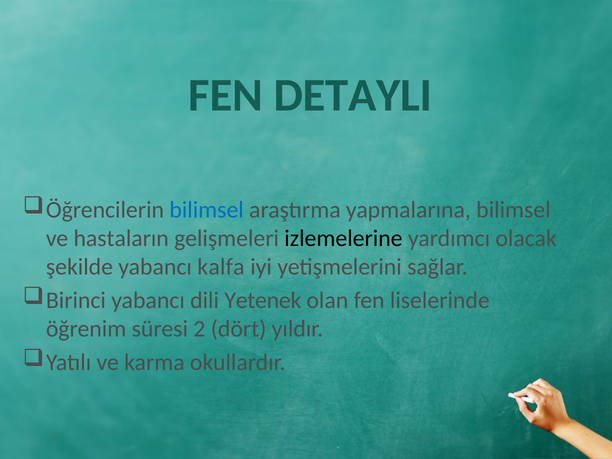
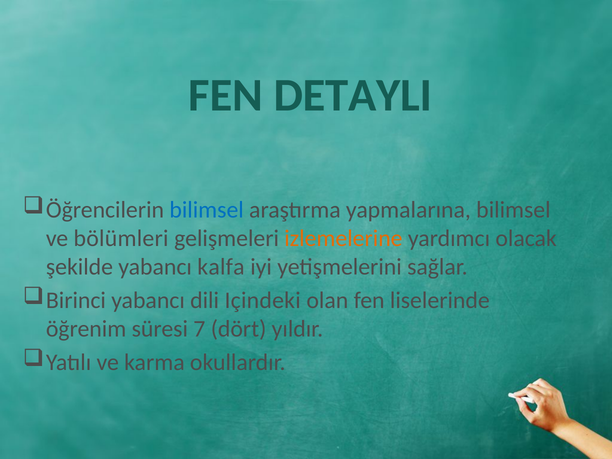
hastaların: hastaların -> bölümleri (121, 239)
izlemelerine colour: black -> orange (343, 239)
Yetenek: Yetenek -> Içindeki (263, 300)
2: 2 -> 7 (199, 329)
